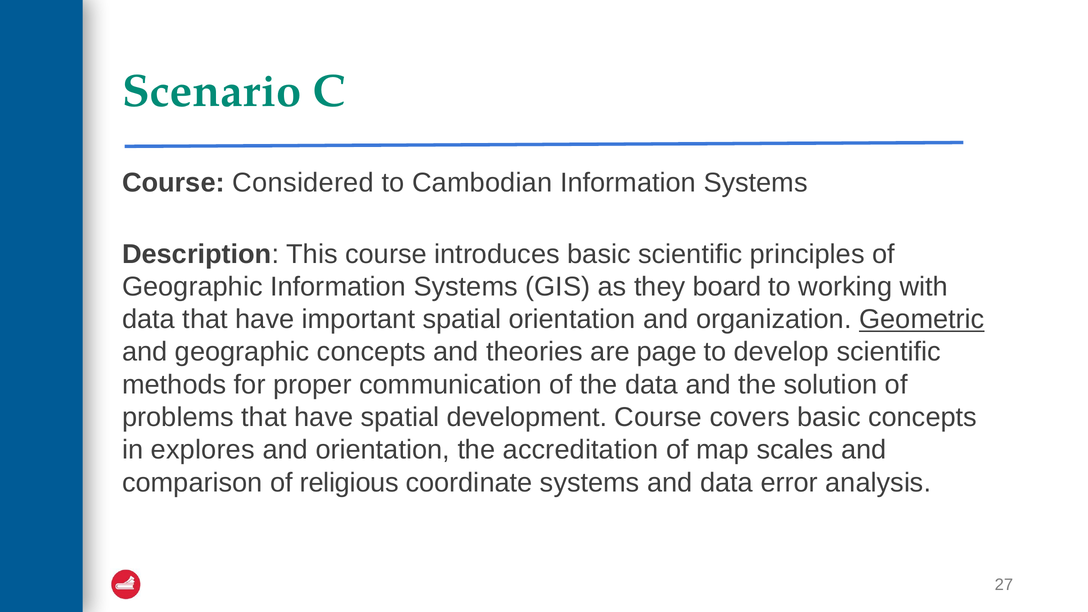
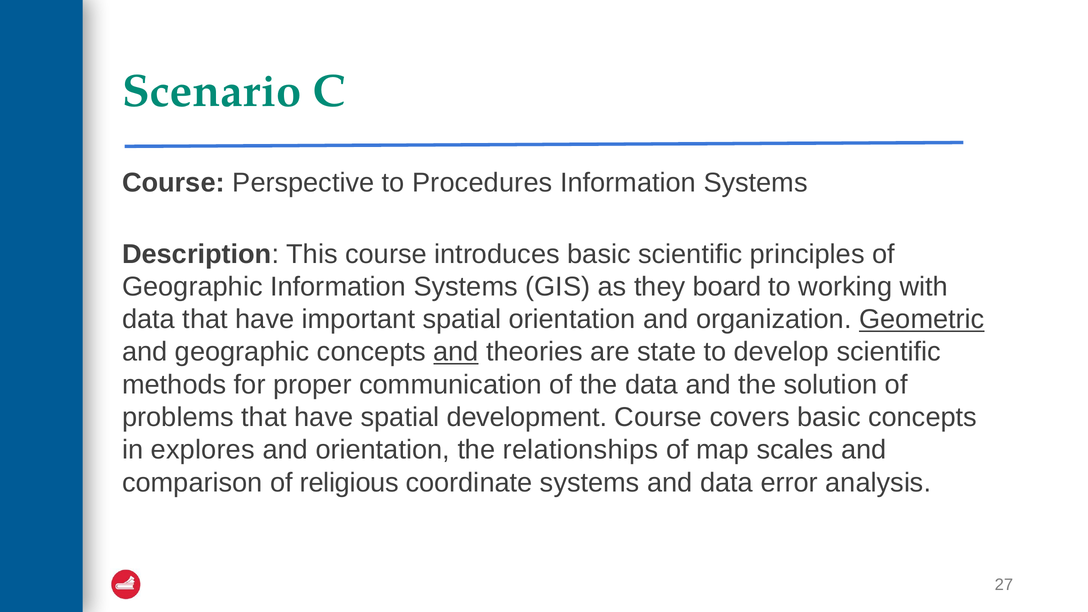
Considered: Considered -> Perspective (303, 183)
Cambodian: Cambodian -> Procedures (482, 183)
and underline: none -> present (456, 352)
page: page -> state (667, 352)
accreditation: accreditation -> relationships (580, 450)
